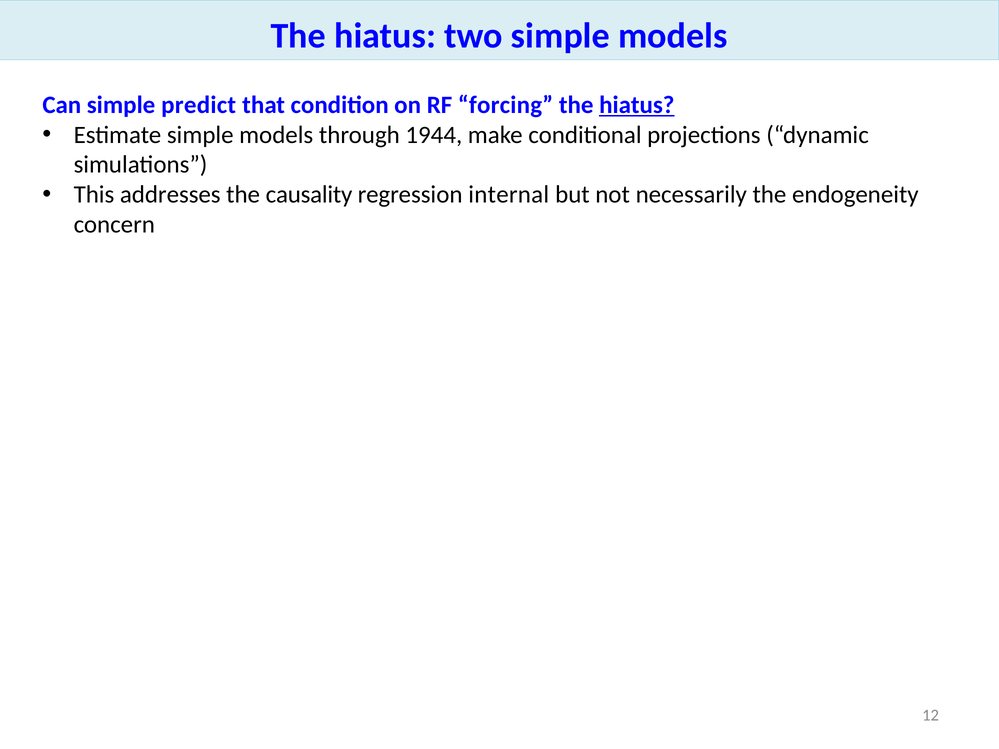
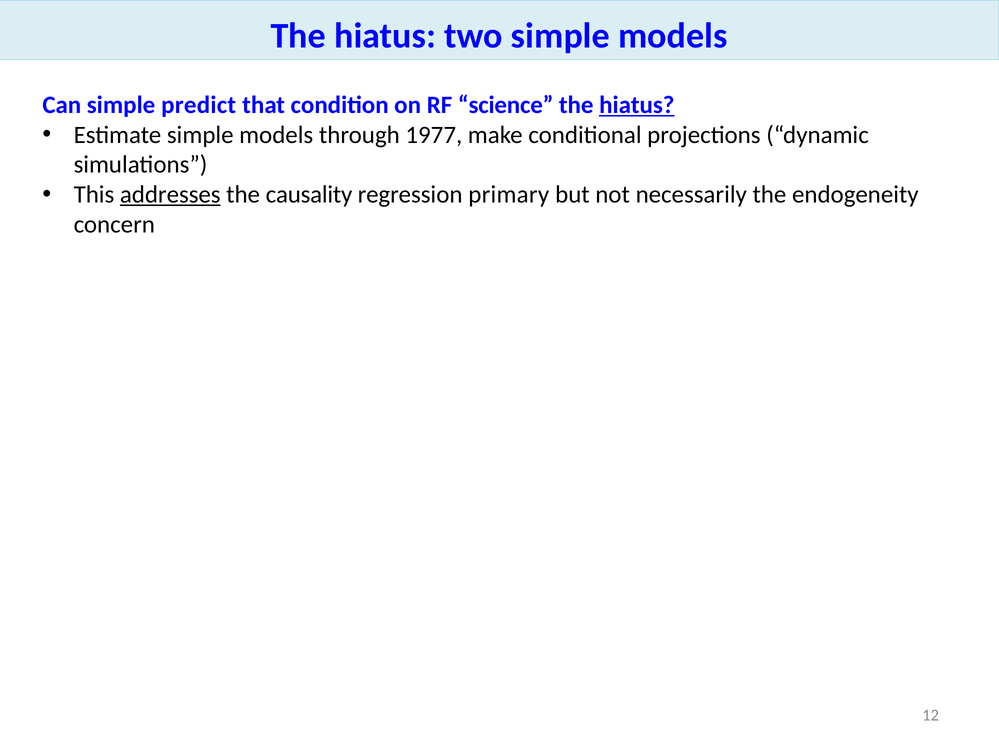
forcing: forcing -> science (506, 105)
1944: 1944 -> 1977 (434, 135)
addresses underline: none -> present (170, 195)
internal: internal -> primary (509, 195)
